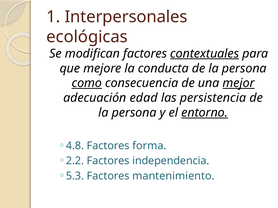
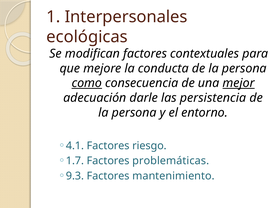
contextuales underline: present -> none (205, 54)
edad: edad -> darle (144, 98)
entorno underline: present -> none (205, 113)
4.8: 4.8 -> 4.1 (75, 146)
forma: forma -> riesgo (149, 146)
2.2: 2.2 -> 1.7 (75, 161)
independencia: independencia -> problemáticas (171, 161)
5.3: 5.3 -> 9.3 (75, 176)
